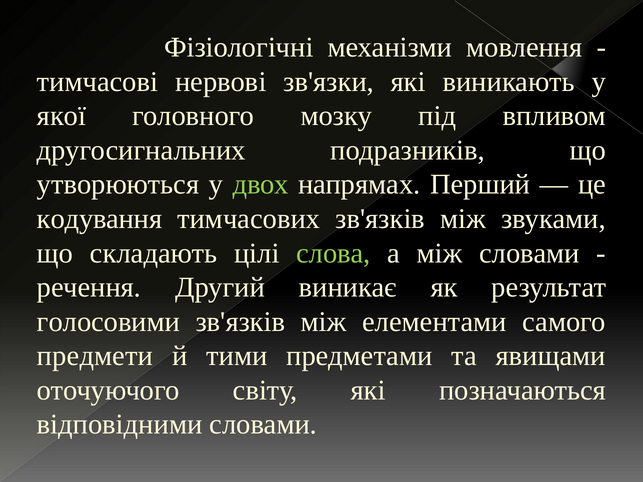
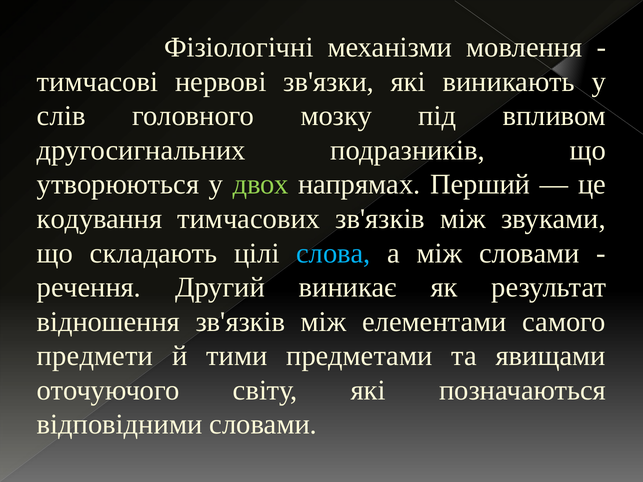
якої: якої -> слів (61, 116)
слова colour: light green -> light blue (333, 253)
голосовими: голосовими -> відношення (108, 322)
